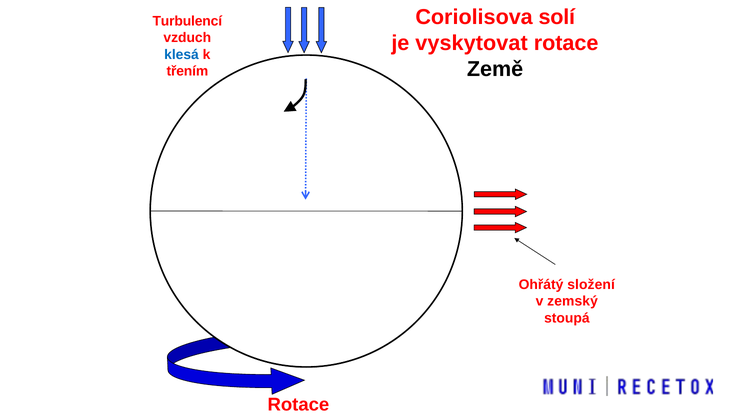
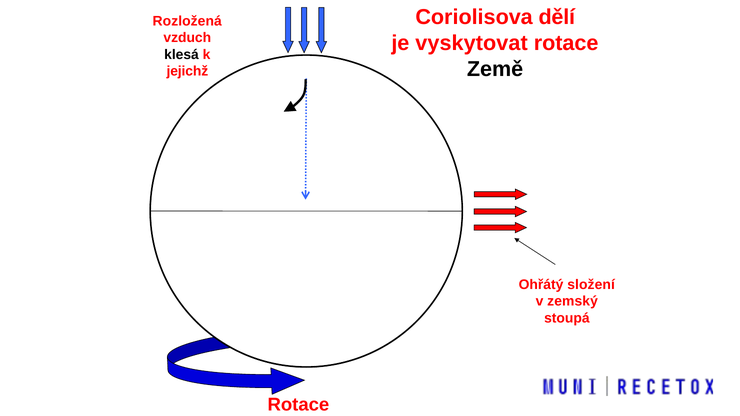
solí: solí -> dělí (557, 17)
Turbulencí: Turbulencí -> Rozložená (187, 21)
klesá colour: blue -> black (181, 55)
třením: třením -> jejichž (187, 71)
